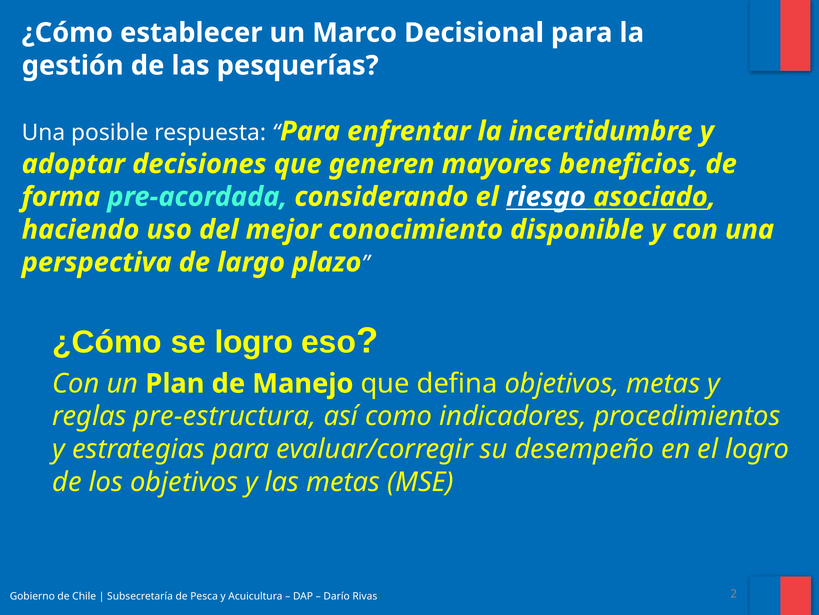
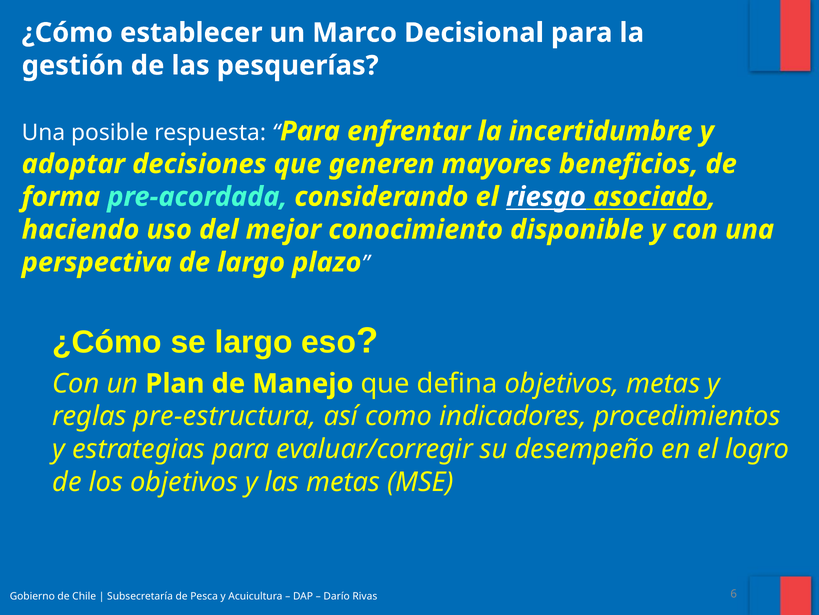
se logro: logro -> largo (254, 342)
2: 2 -> 6 (734, 593)
